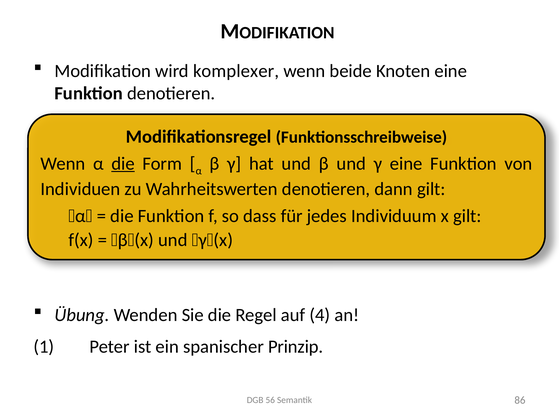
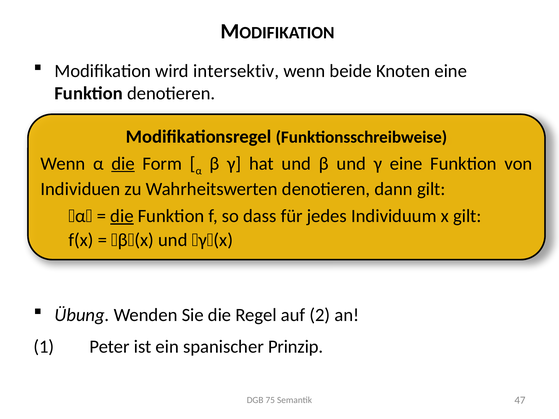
komplexer: komplexer -> intersektiv (236, 71)
die underline: none -> present (122, 216)
4: 4 -> 2 (320, 315)
56: 56 -> 75 (270, 400)
86: 86 -> 47 (520, 400)
